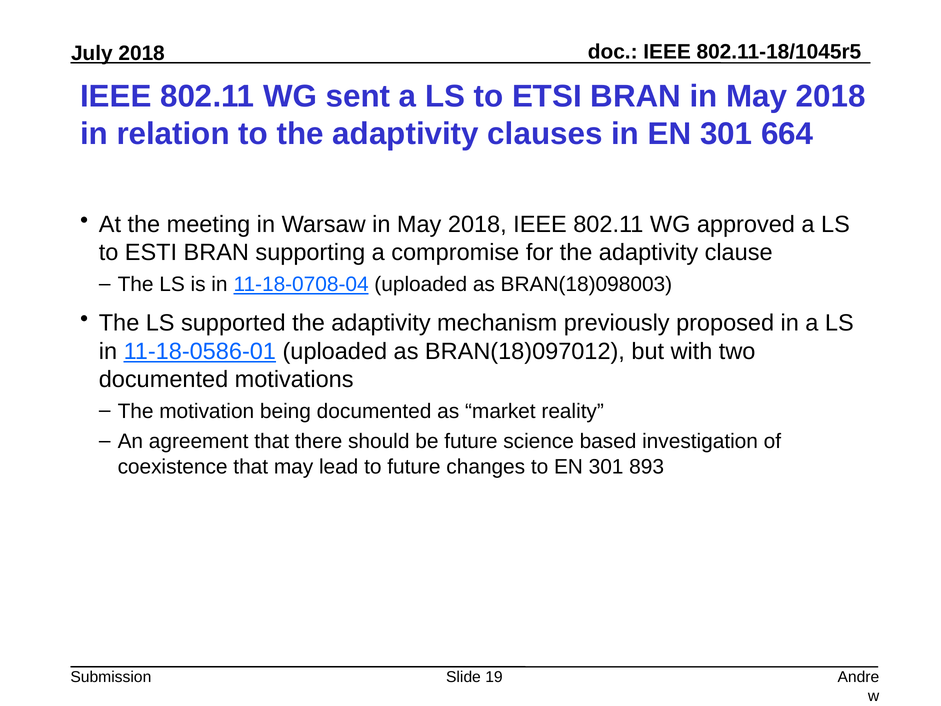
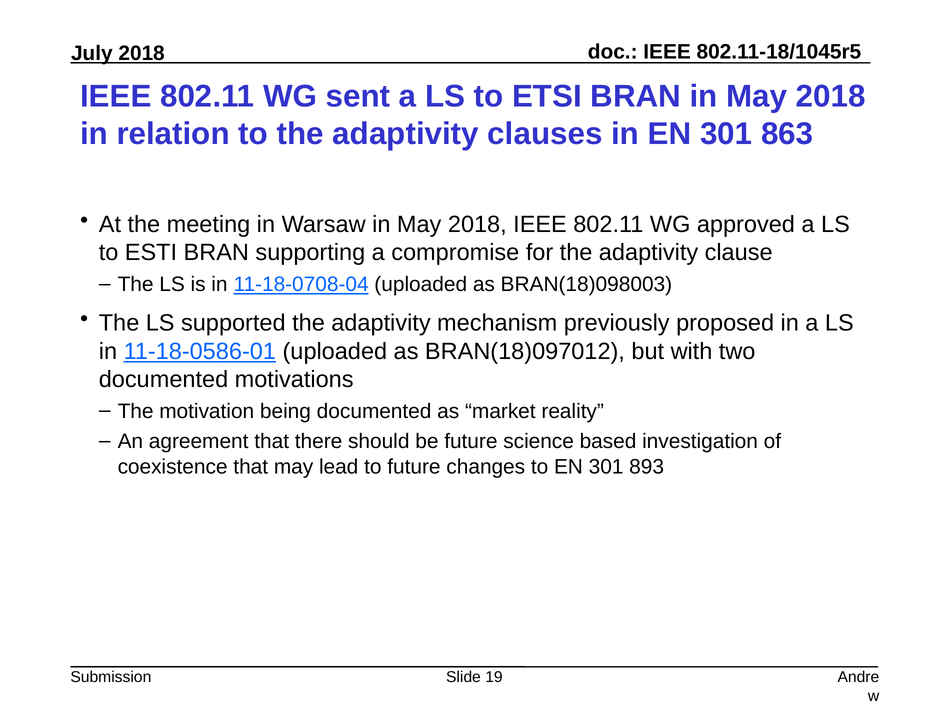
664: 664 -> 863 (787, 134)
